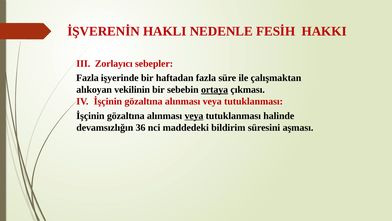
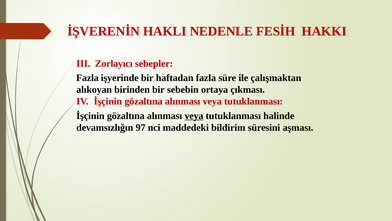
vekilinin: vekilinin -> birinden (132, 89)
ortaya underline: present -> none (215, 89)
36: 36 -> 97 (141, 127)
